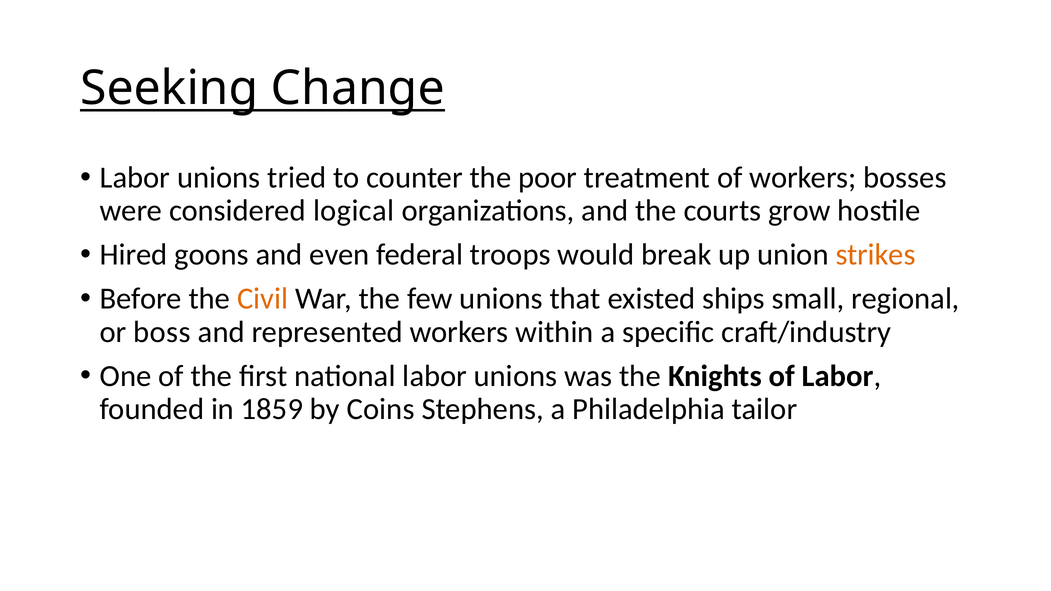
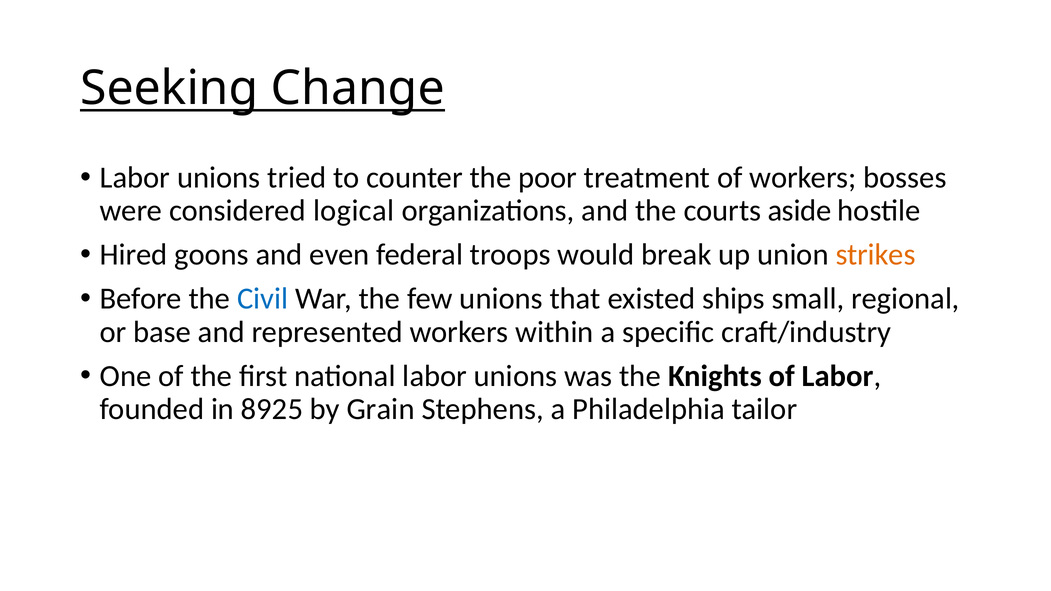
grow: grow -> aside (799, 211)
Civil colour: orange -> blue (263, 299)
boss: boss -> base (162, 332)
1859: 1859 -> 8925 (272, 409)
Coins: Coins -> Grain (381, 409)
